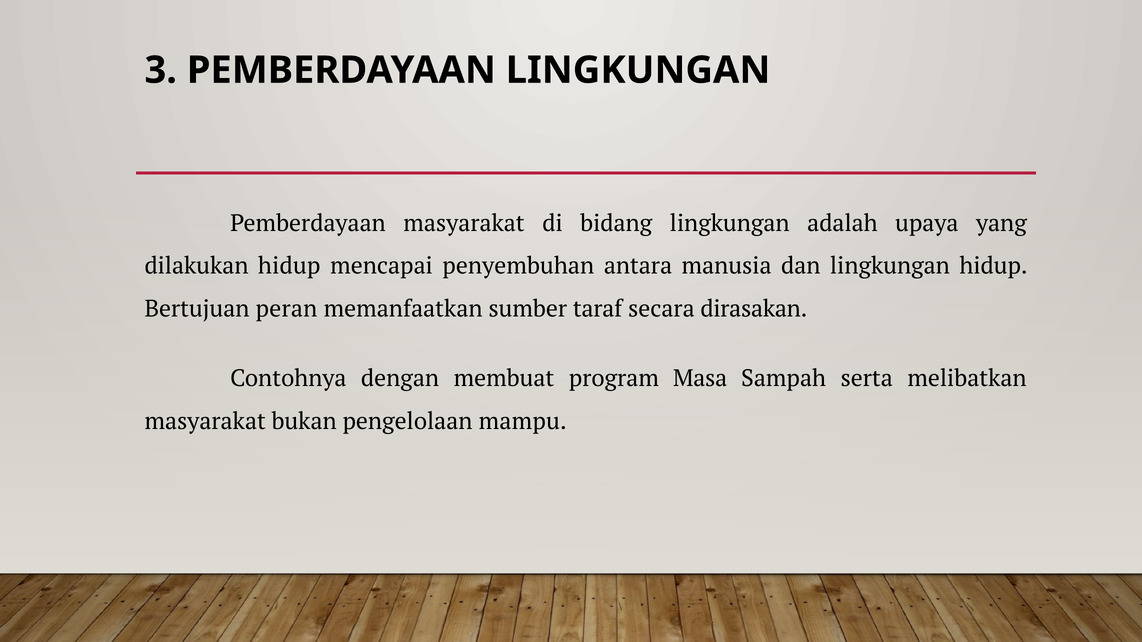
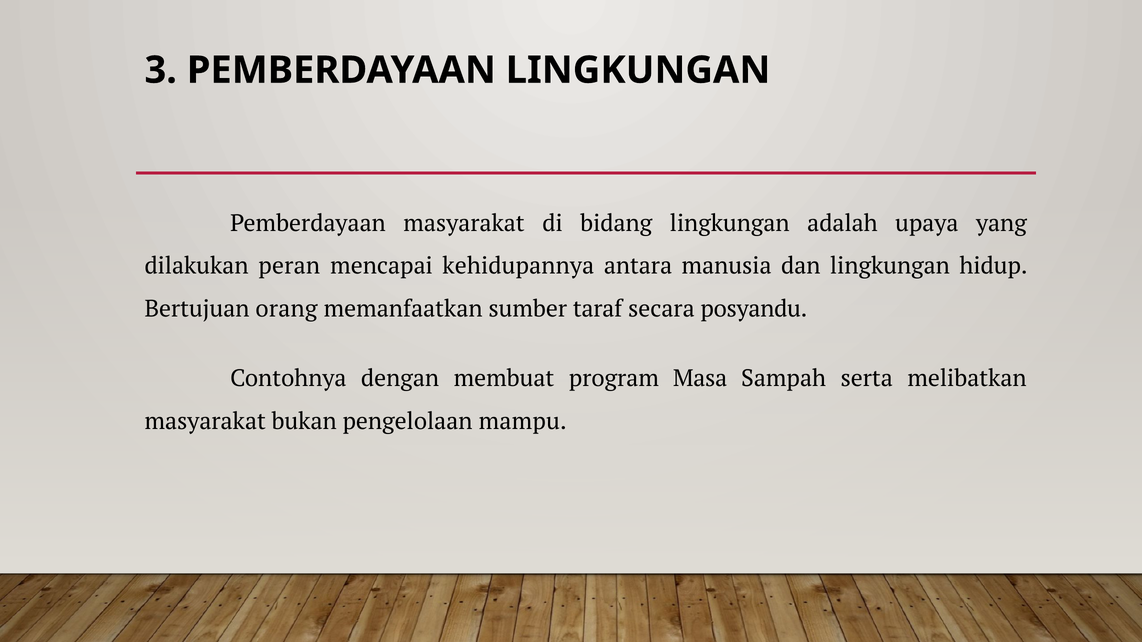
dilakukan hidup: hidup -> peran (289, 266)
penyembuhan: penyembuhan -> kehidupannya (518, 266)
peran: peran -> orang (286, 309)
dirasakan: dirasakan -> posyandu (754, 309)
